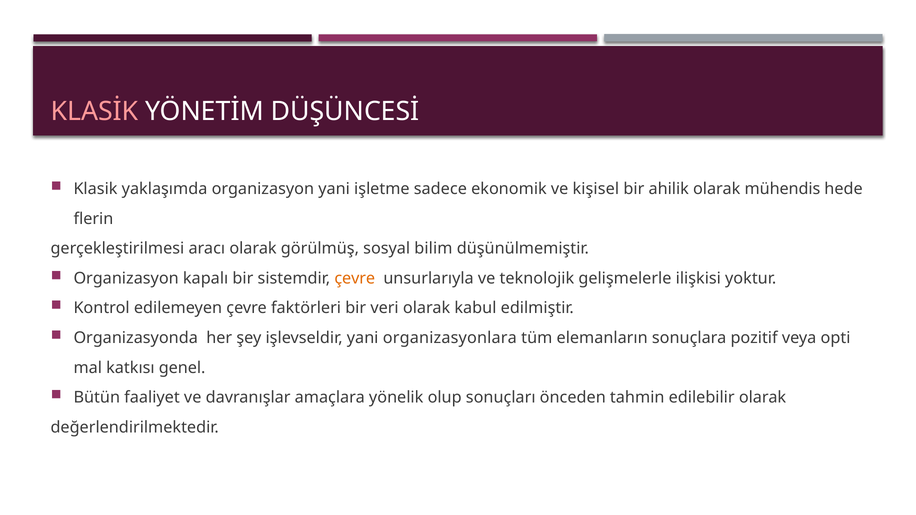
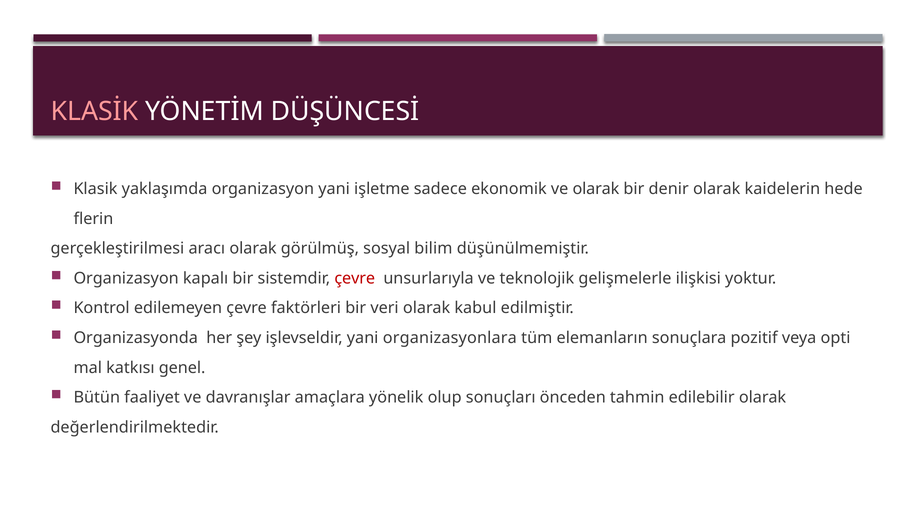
ve kişisel: kişisel -> olarak (596, 189)
ahilik: ahilik -> denir (669, 189)
mühendis: mühendis -> kaidelerin (782, 189)
çevre colour: orange -> red (355, 279)
